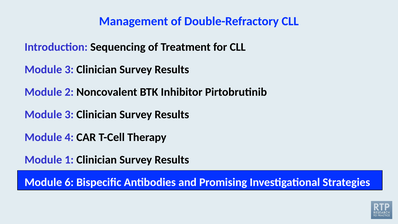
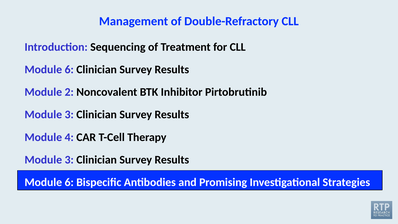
3: 3 -> 6 (69, 69)
1: 1 -> 3 (69, 160)
